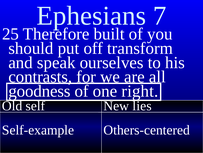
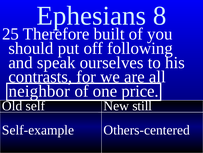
7: 7 -> 8 (160, 16)
transform: transform -> following (140, 48)
goodness: goodness -> neighbor (39, 91)
right: right -> price (140, 91)
lies: lies -> still (142, 105)
